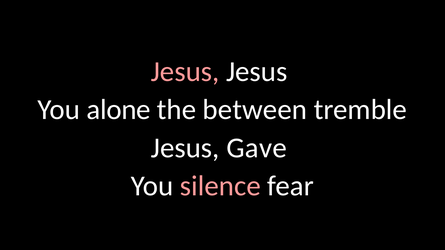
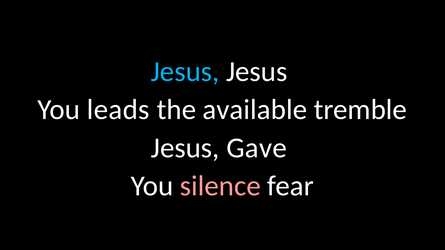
Jesus colour: pink -> light blue (185, 72)
alone: alone -> leads (118, 110)
between: between -> available (255, 110)
